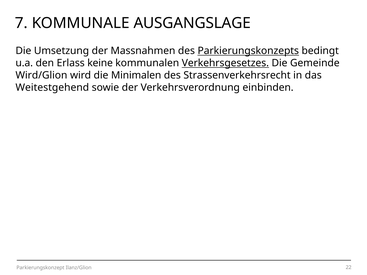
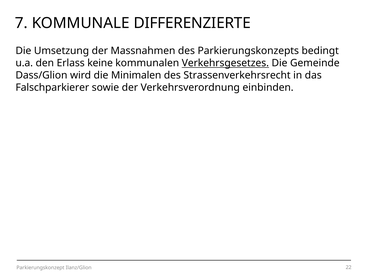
AUSGANGSLAGE: AUSGANGSLAGE -> DIFFERENZIERTE (192, 23)
Parkierungskonzepts underline: present -> none (248, 51)
Wird/Glion: Wird/Glion -> Dass/Glion (41, 75)
Weitestgehend: Weitestgehend -> Falschparkierer (52, 88)
